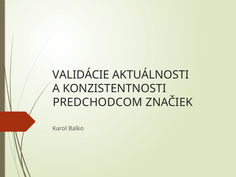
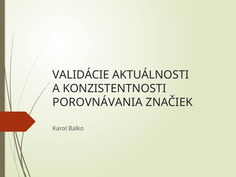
PREDCHODCOM: PREDCHODCOM -> POROVNÁVANIA (98, 102)
